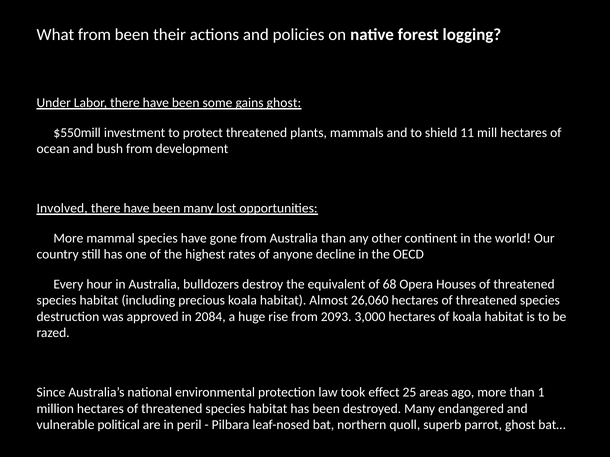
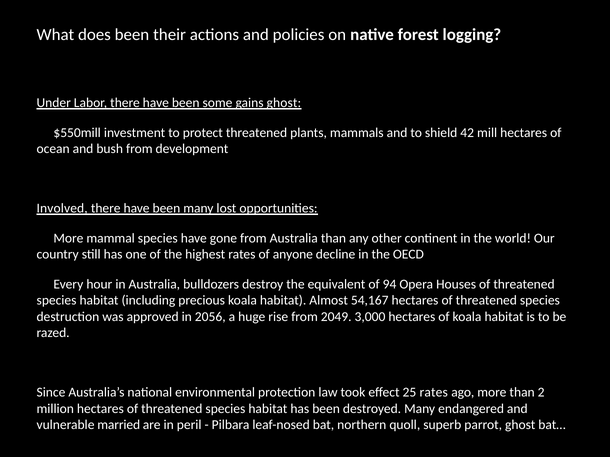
What from: from -> does (94, 35)
11: 11 -> 42 (467, 133)
68: 68 -> 94 (390, 284)
26,060: 26,060 -> 54,167 (370, 301)
2084: 2084 -> 2056 (210, 317)
2093: 2093 -> 2049 (336, 317)
25 areas: areas -> rates (434, 393)
1: 1 -> 2 (541, 393)
political: political -> married (119, 425)
